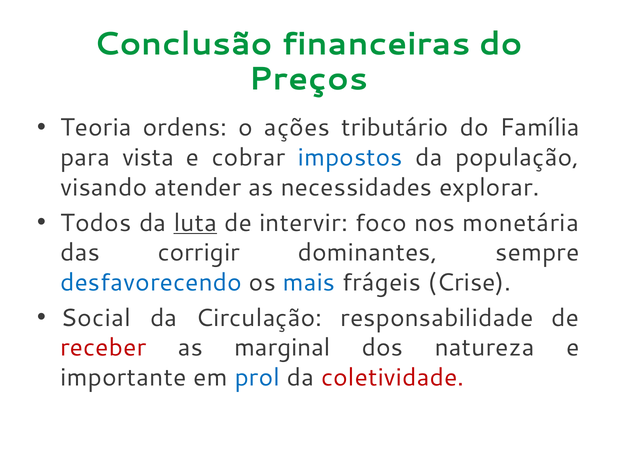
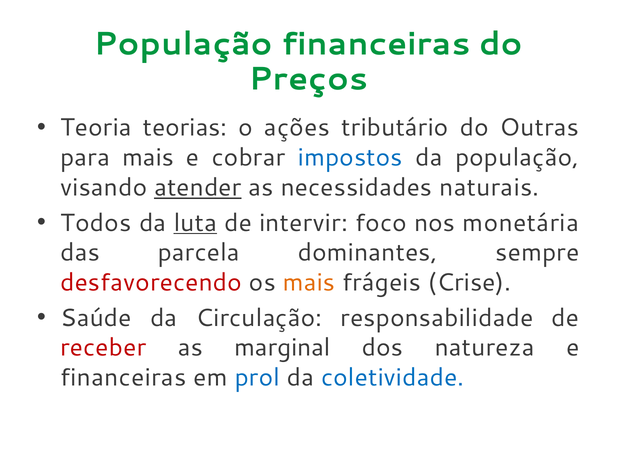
Conclusão: Conclusão -> População (183, 44)
ordens: ordens -> teorias (185, 128)
Família: Família -> Outras (539, 128)
para vista: vista -> mais (148, 158)
atender underline: none -> present (198, 187)
explorar: explorar -> naturais (489, 187)
corrigir: corrigir -> parcela (199, 253)
desfavorecendo colour: blue -> red (151, 282)
mais colour: blue -> orange (309, 282)
Social: Social -> Saúde (96, 318)
importante: importante -> financeiras (123, 377)
coletividade colour: red -> blue (393, 377)
